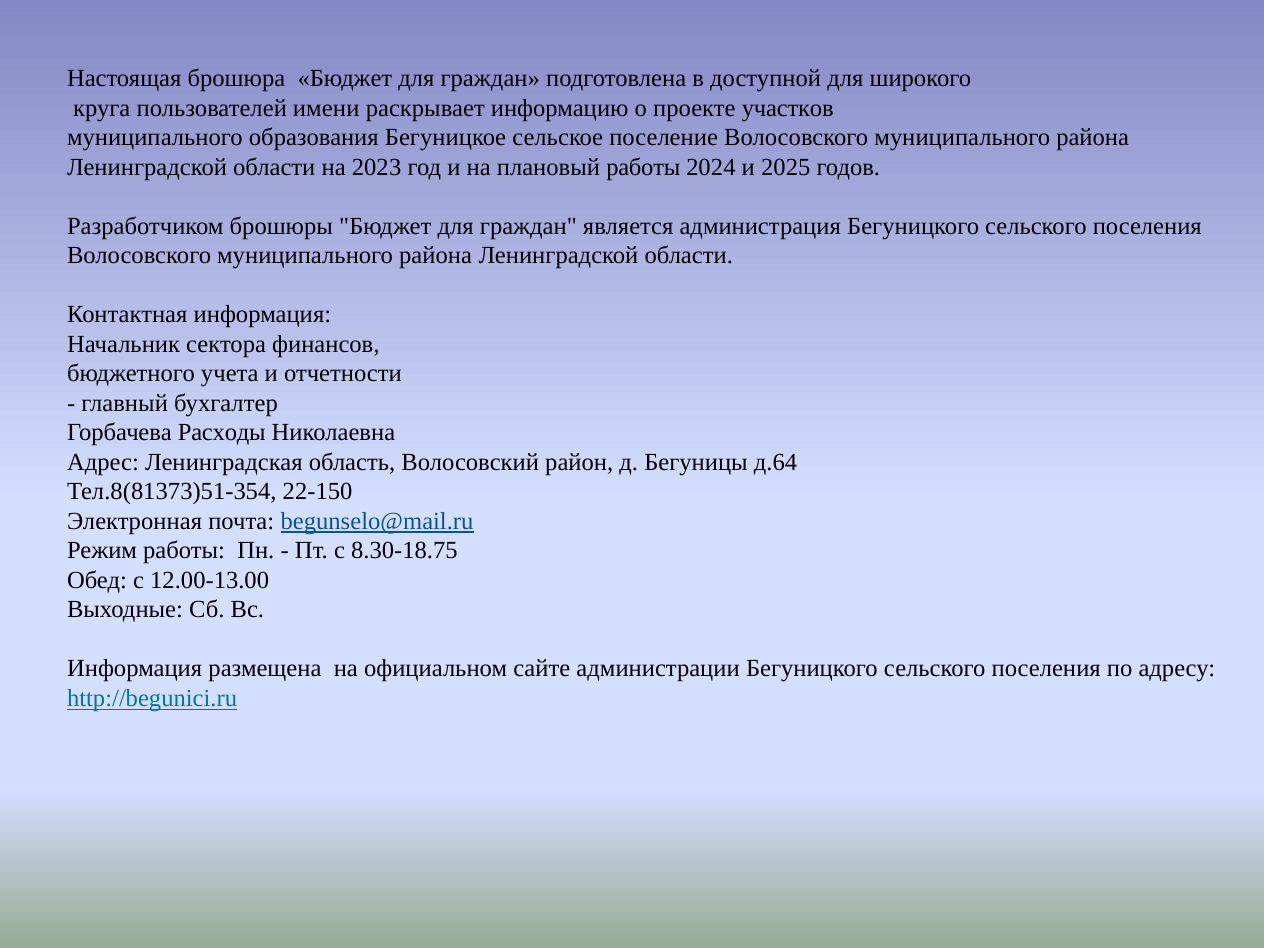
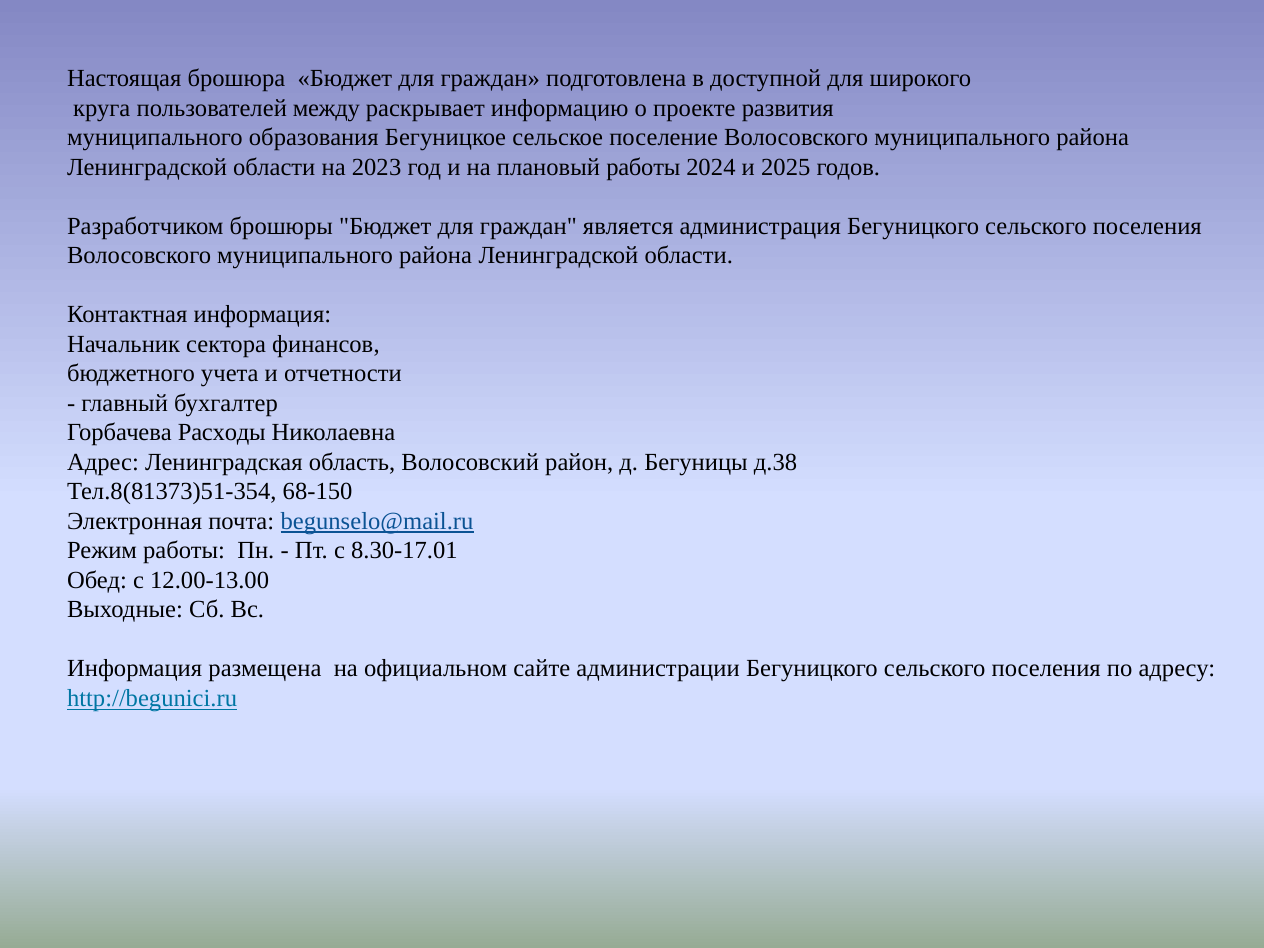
имени: имени -> между (326, 108)
участков: участков -> развития (788, 108)
д.64: д.64 -> д.38 (776, 462)
22-150: 22-150 -> 68-150 (318, 492)
8.30-18.75: 8.30-18.75 -> 8.30-17.01 (404, 551)
